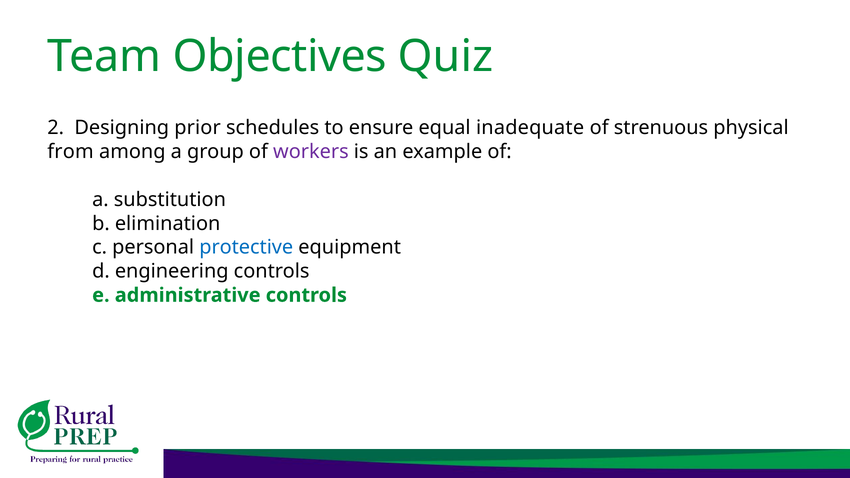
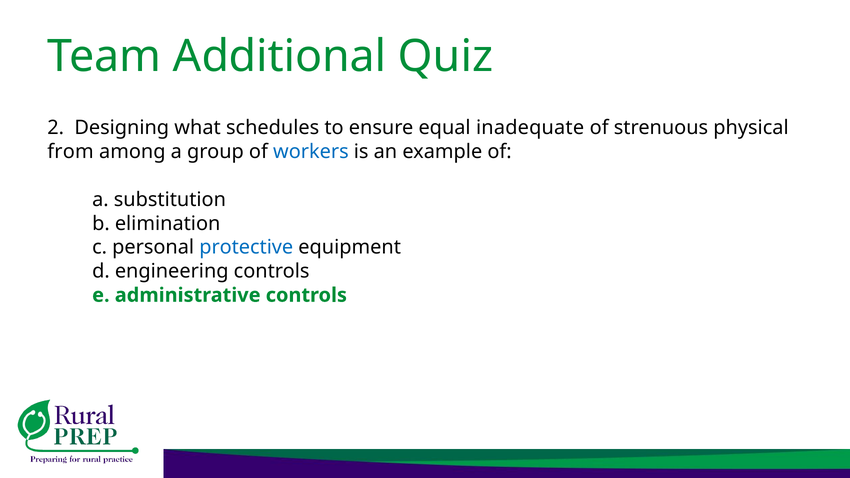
Objectives: Objectives -> Additional (280, 57)
prior: prior -> what (198, 128)
workers colour: purple -> blue (311, 152)
